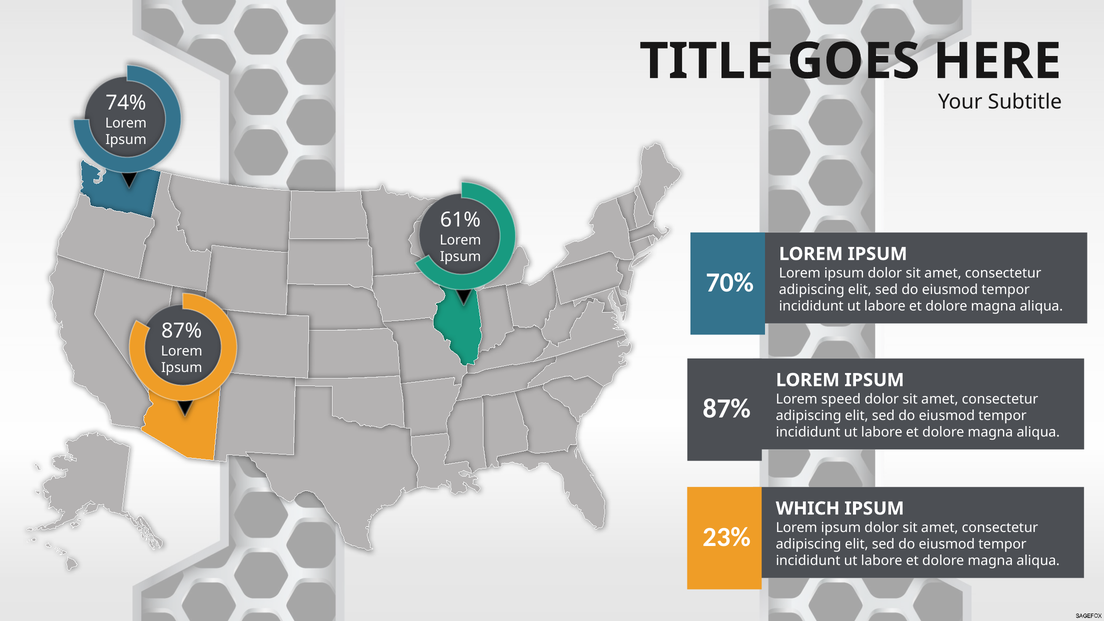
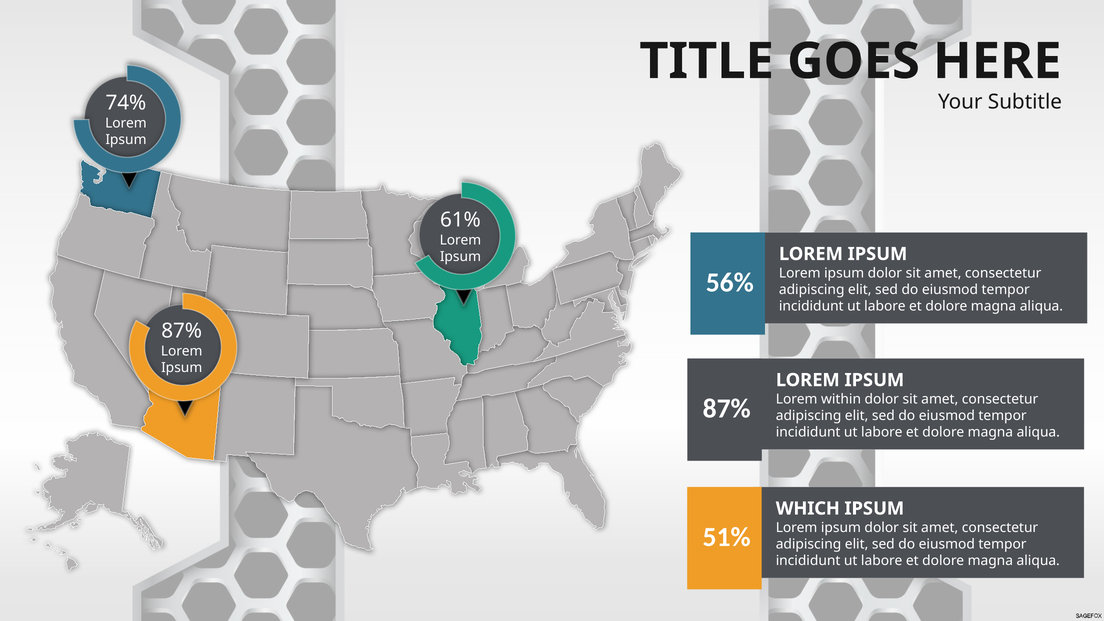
70%: 70% -> 56% (730, 283)
speed: speed -> within (841, 399)
23%: 23% -> 51% (727, 537)
